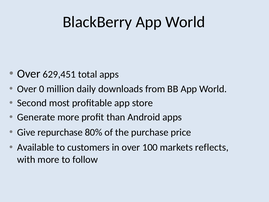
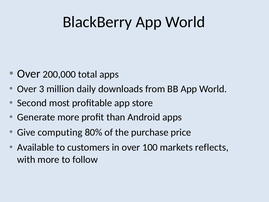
629,451: 629,451 -> 200,000 (59, 74)
0: 0 -> 3 (42, 89)
repurchase: repurchase -> computing (60, 132)
